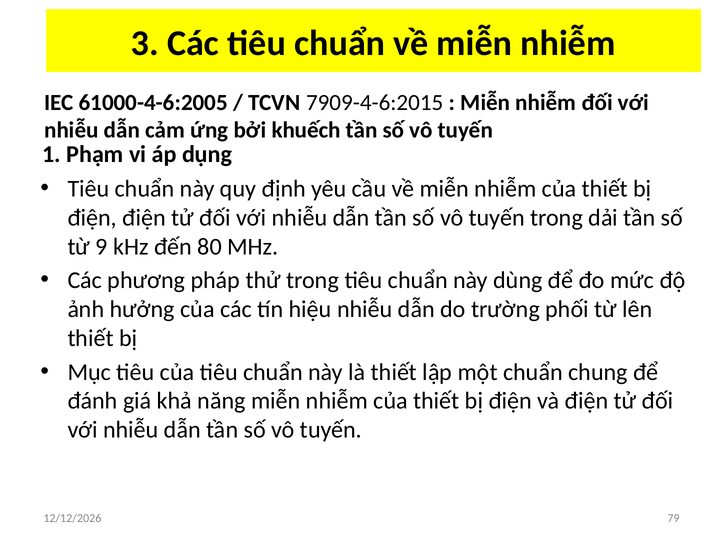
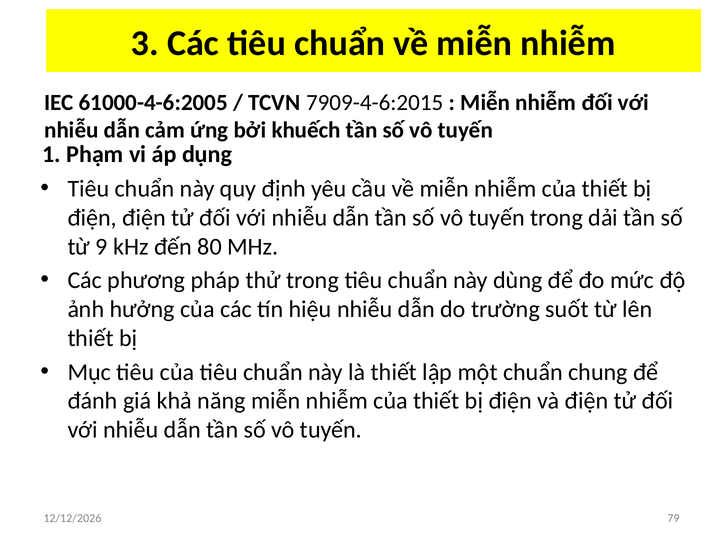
phối: phối -> suốt (567, 309)
